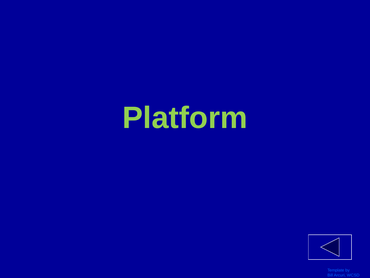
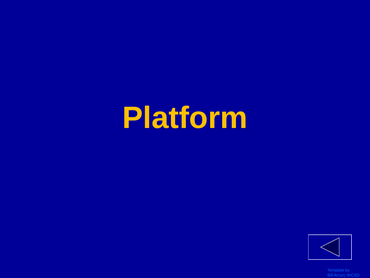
Platform colour: light green -> yellow (185, 118)
